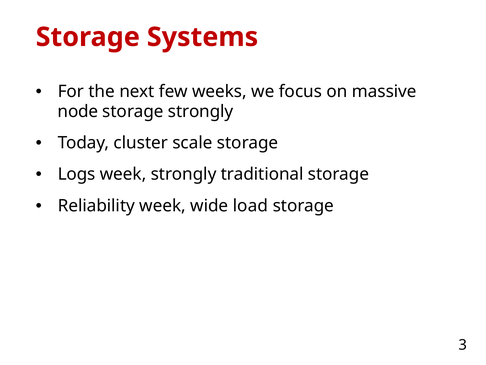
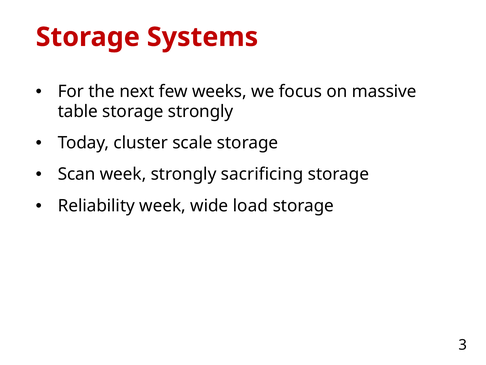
node: node -> table (78, 111)
Logs: Logs -> Scan (77, 174)
traditional: traditional -> sacrificing (262, 174)
